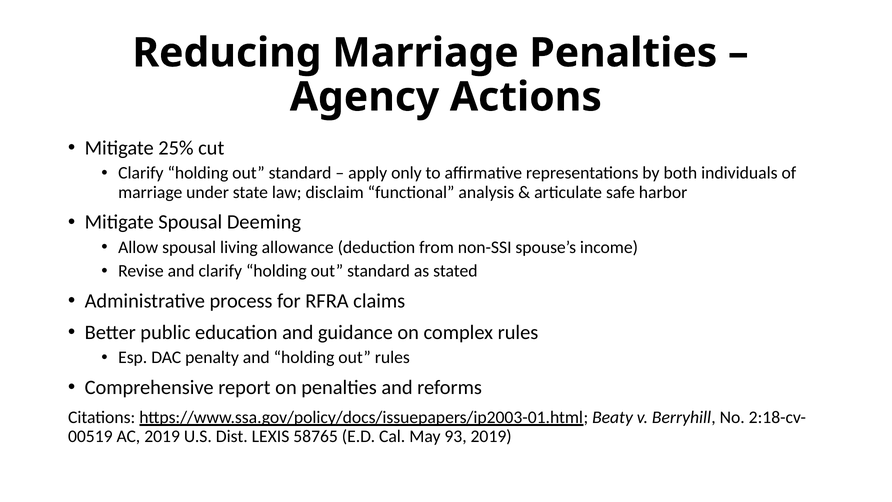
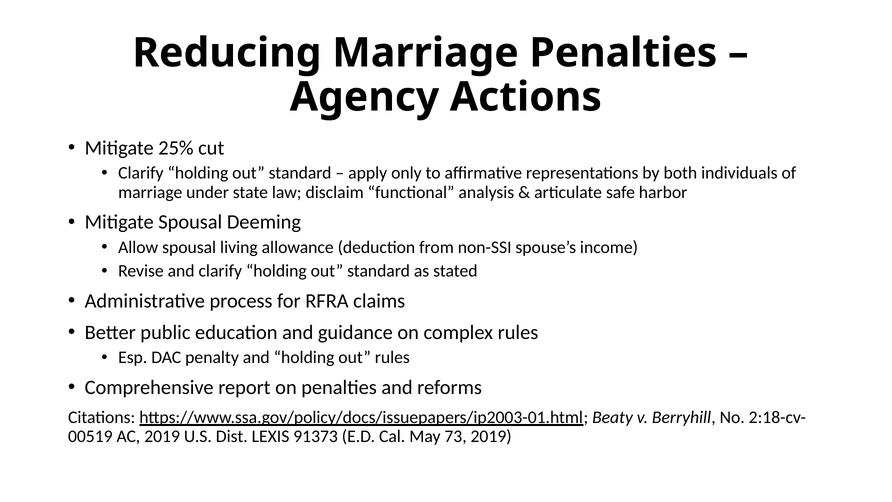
58765: 58765 -> 91373 (316, 436)
93: 93 -> 73 (456, 436)
